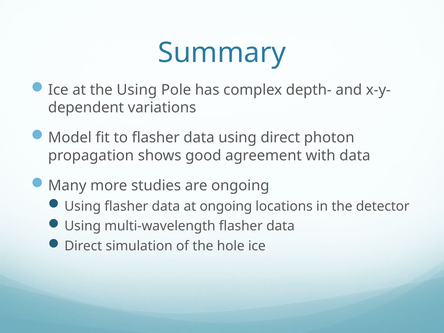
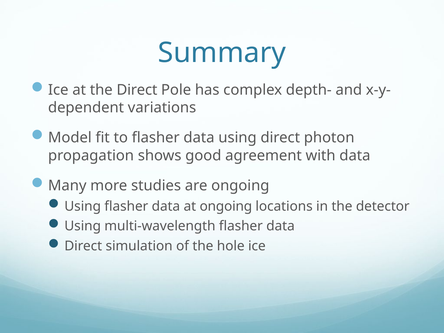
the Using: Using -> Direct (137, 90)
